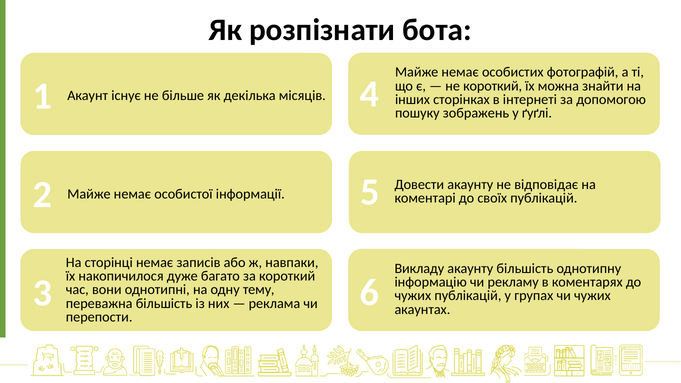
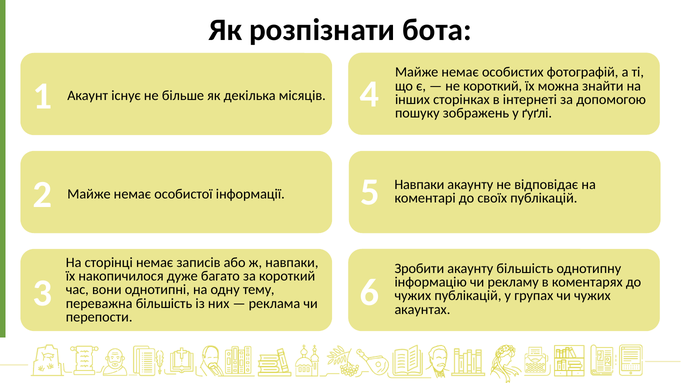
Довести: Довести -> Навпаки (419, 185)
Викладу: Викладу -> Зробити (419, 269)
